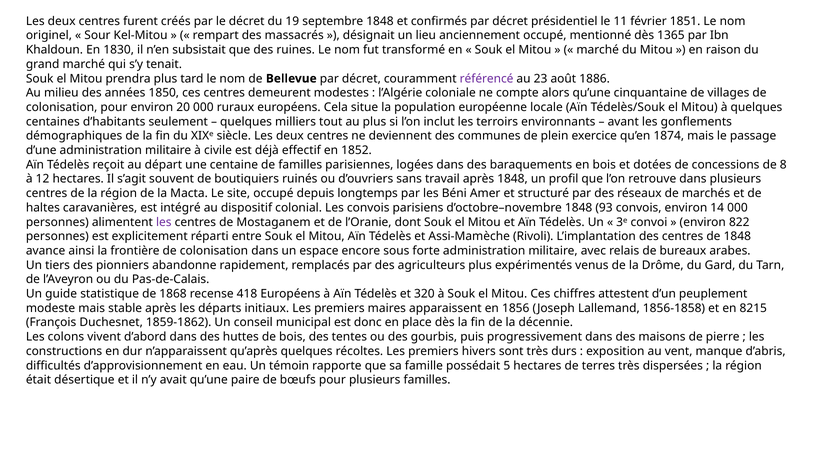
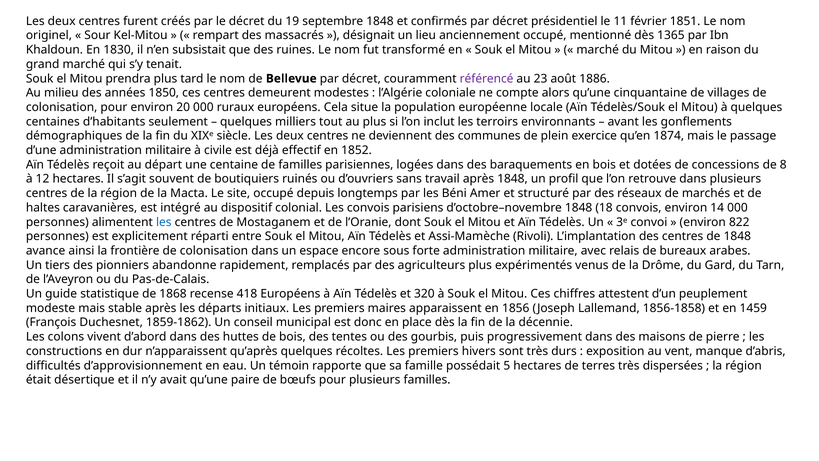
93: 93 -> 18 (604, 208)
les colour: purple -> blue (164, 222)
8215: 8215 -> 1459 (753, 308)
